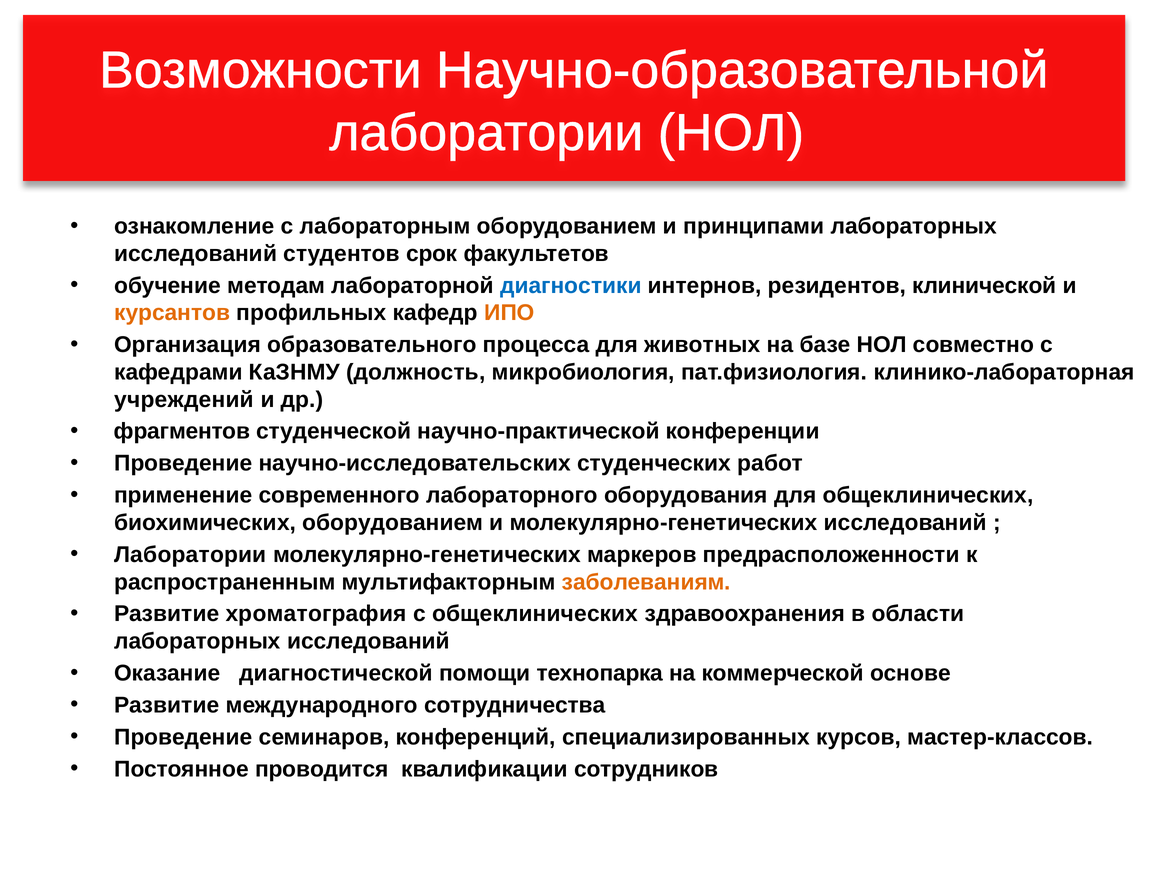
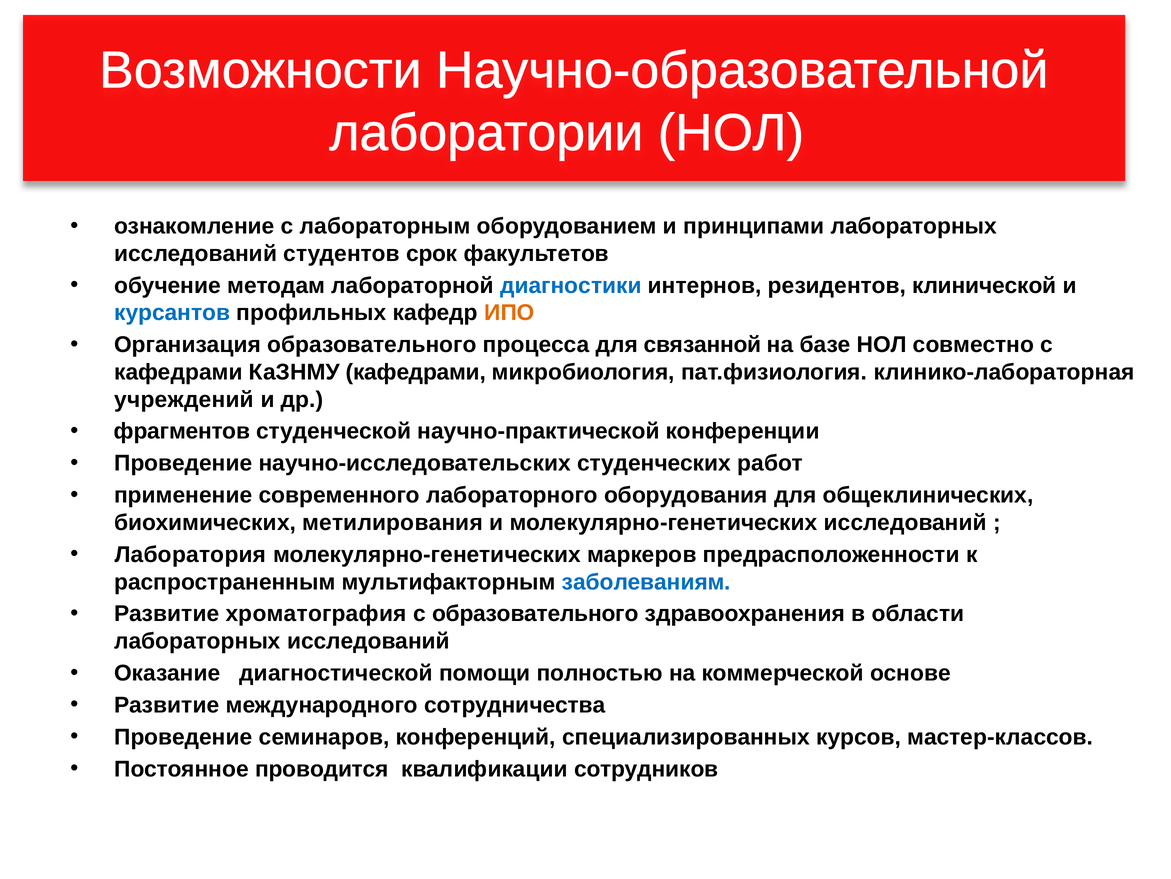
курсантов colour: orange -> blue (172, 313)
животных: животных -> связанной (703, 345)
КаЗНМУ должность: должность -> кафедрами (416, 372)
биохимических оборудованием: оборудованием -> метилирования (393, 522)
Лаборатории: Лаборатории -> Лаборатория (190, 554)
заболеваниям colour: orange -> blue (646, 581)
с общеклинических: общеклинических -> образовательного (535, 613)
технопарка: технопарка -> полностью (600, 673)
